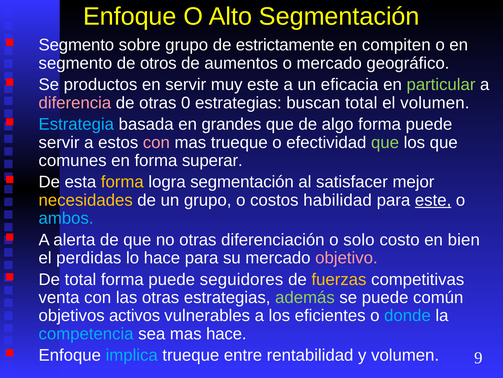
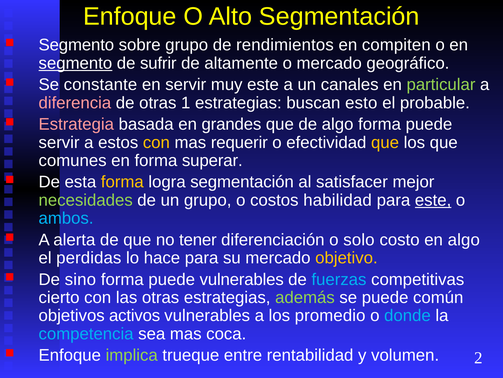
estrictamente: estrictamente -> rendimientos (285, 45)
segmento underline: none -> present (75, 63)
otros: otros -> sufrir (158, 63)
aumentos: aumentos -> altamente (241, 63)
productos: productos -> constante (100, 85)
eficacia: eficacia -> canales (350, 85)
0: 0 -> 1 (186, 103)
buscan total: total -> esto (361, 103)
el volumen: volumen -> probable (435, 103)
Estrategia colour: light blue -> pink (76, 124)
con colour: pink -> yellow (156, 142)
mas trueque: trueque -> requerir (239, 142)
que colour: light green -> yellow (385, 142)
necesidades colour: yellow -> light green (86, 200)
no otras: otras -> tener (198, 239)
en bien: bien -> algo (464, 239)
objetivo colour: pink -> yellow (346, 257)
De total: total -> sino (80, 279)
puede seguidores: seguidores -> vulnerables (242, 279)
fuerzas colour: yellow -> light blue (339, 279)
venta: venta -> cierto (59, 297)
eficientes: eficientes -> promedio (330, 315)
mas hace: hace -> coca (226, 333)
implica colour: light blue -> light green (132, 355)
9: 9 -> 2 (478, 357)
